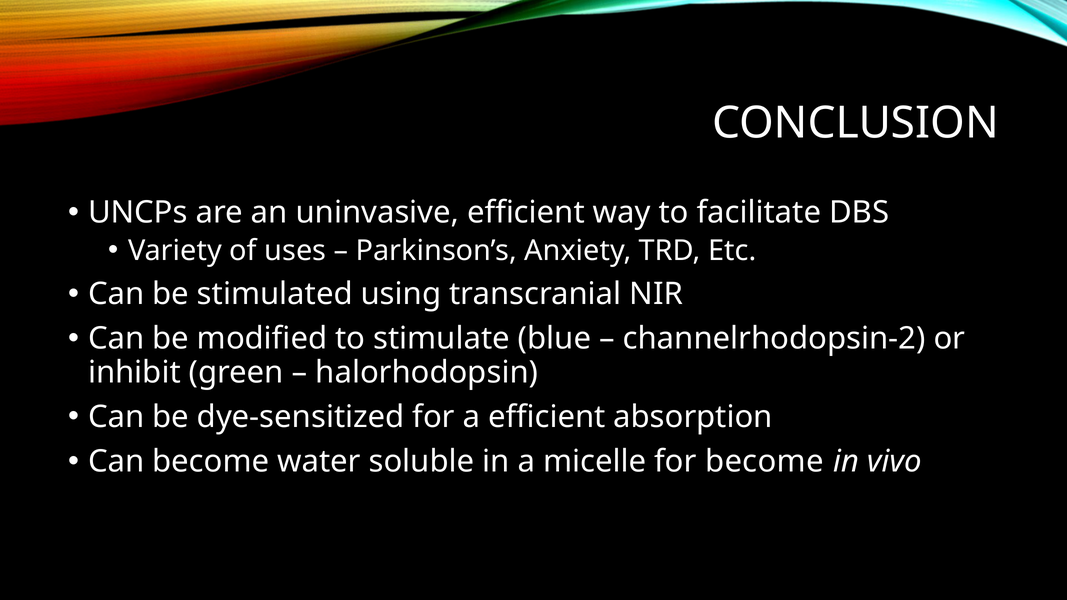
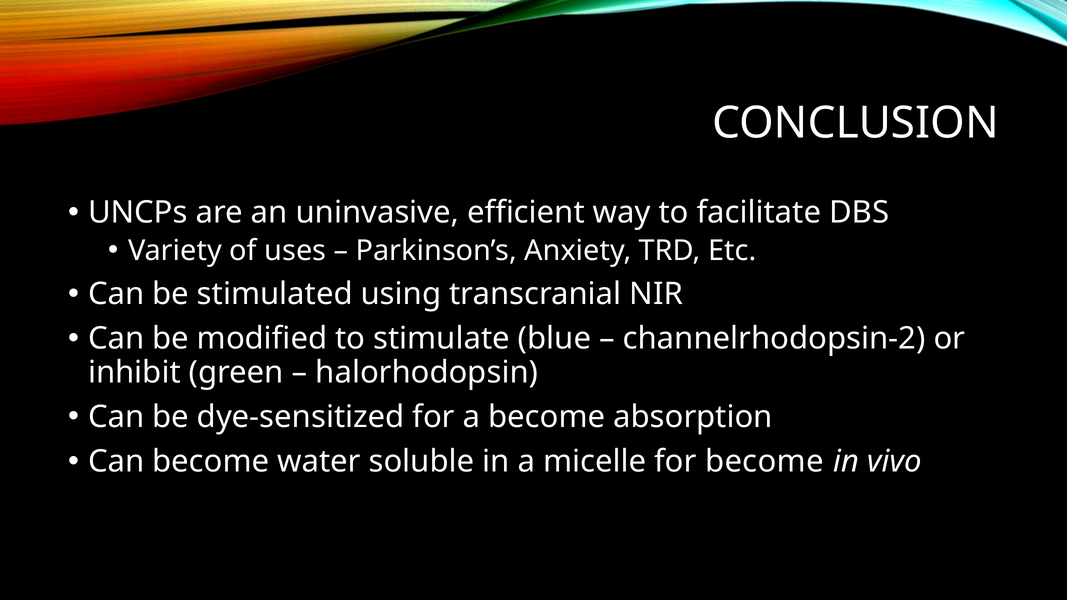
a efficient: efficient -> become (547, 417)
